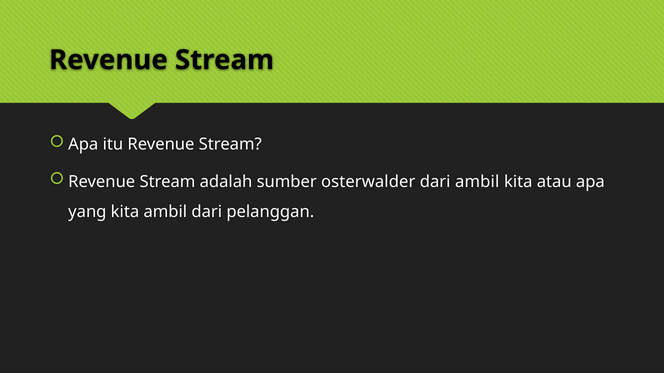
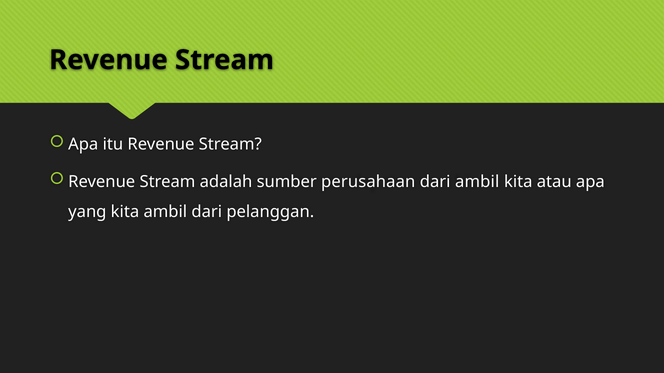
osterwalder: osterwalder -> perusahaan (368, 182)
